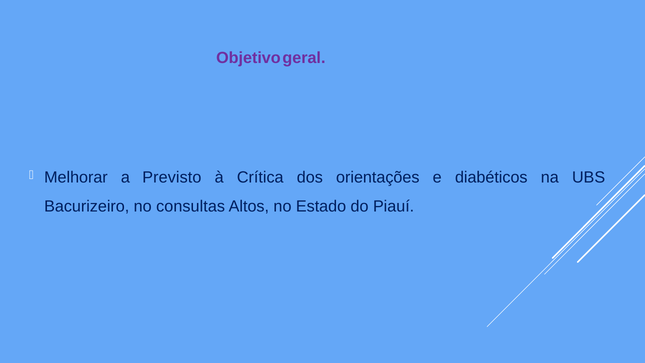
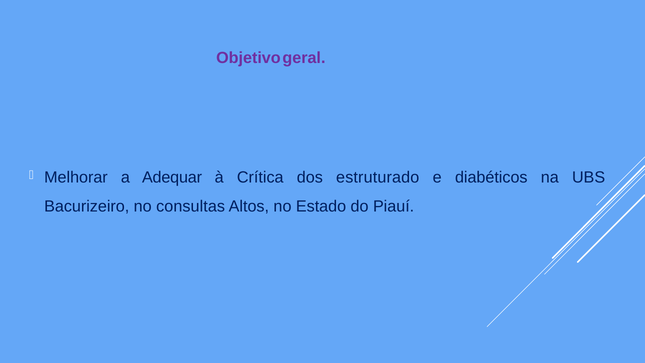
Previsto: Previsto -> Adequar (172, 177)
orientações: orientações -> estruturado (378, 177)
